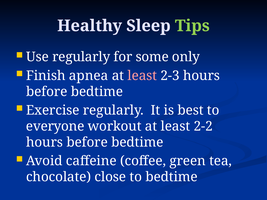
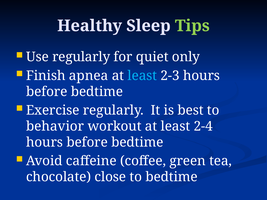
some: some -> quiet (152, 57)
least colour: pink -> light blue (142, 76)
everyone: everyone -> behavior (55, 126)
2-2: 2-2 -> 2-4 (203, 126)
